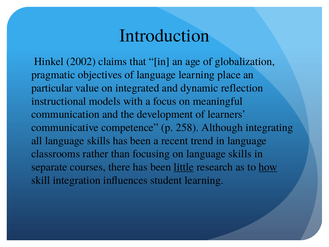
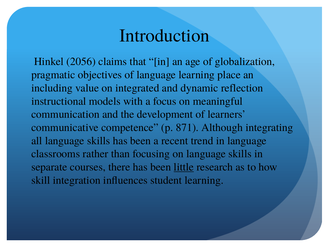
2002: 2002 -> 2056 (81, 62)
particular: particular -> including (52, 88)
258: 258 -> 871 (187, 127)
how underline: present -> none (268, 167)
